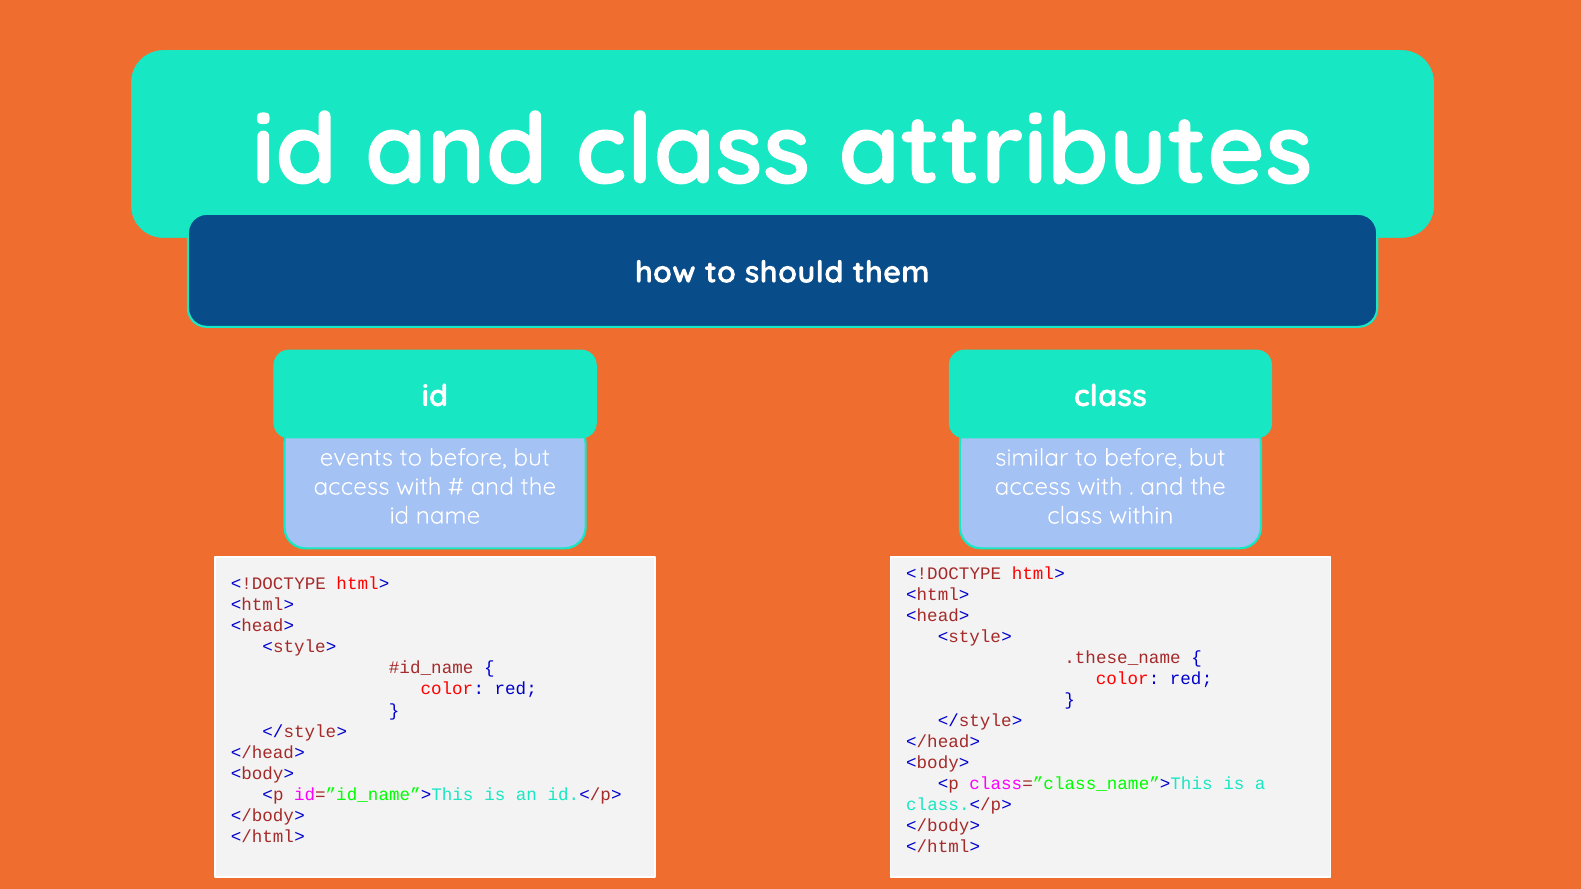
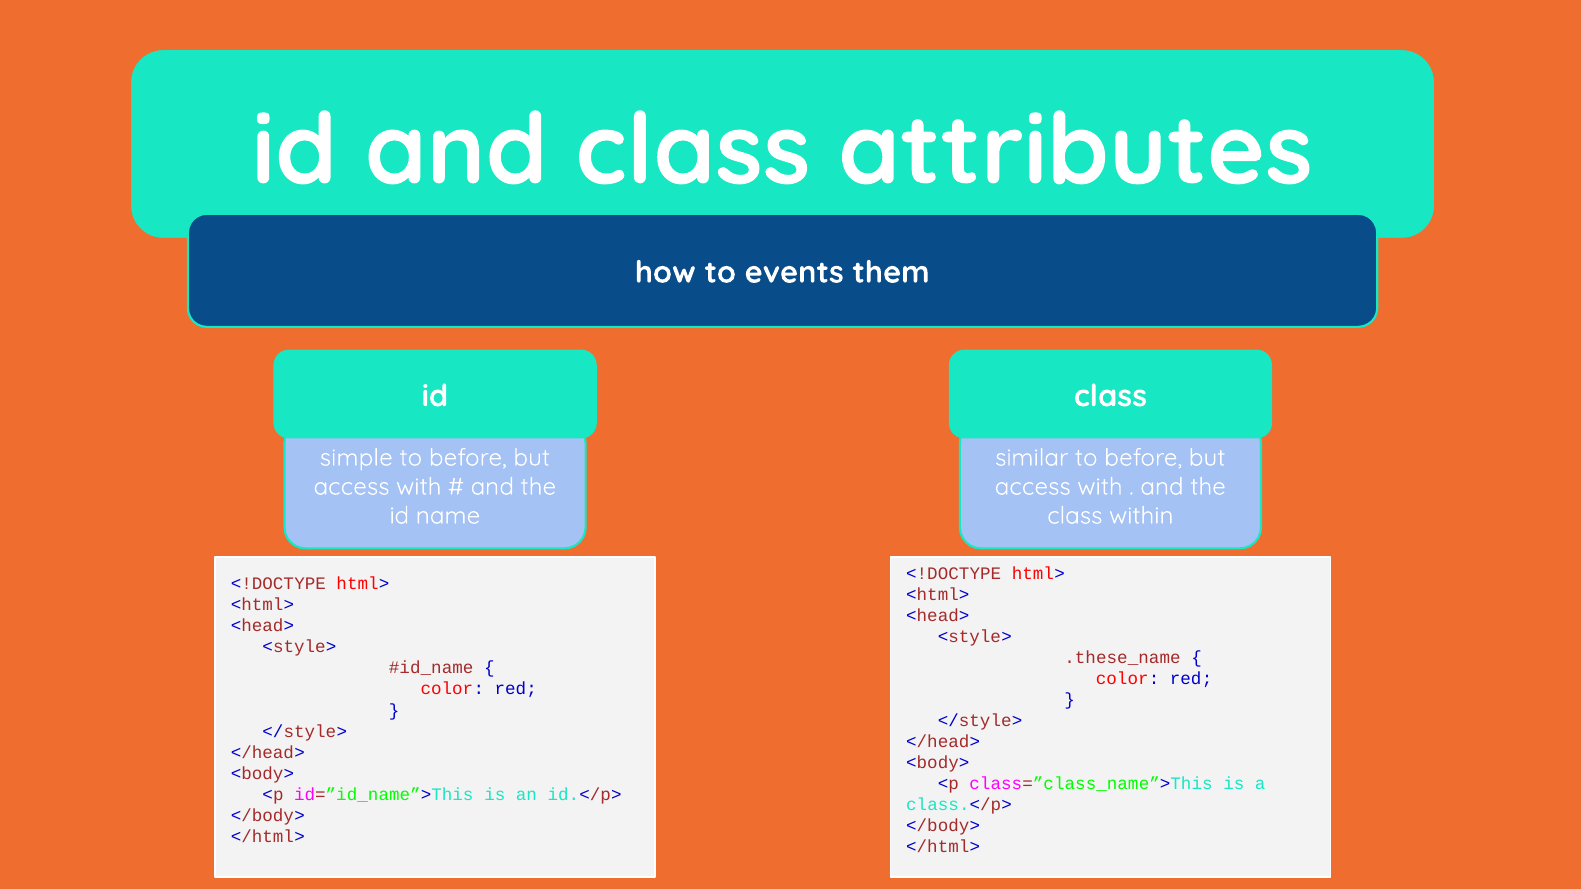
should: should -> events (794, 273)
events: events -> simple (356, 458)
